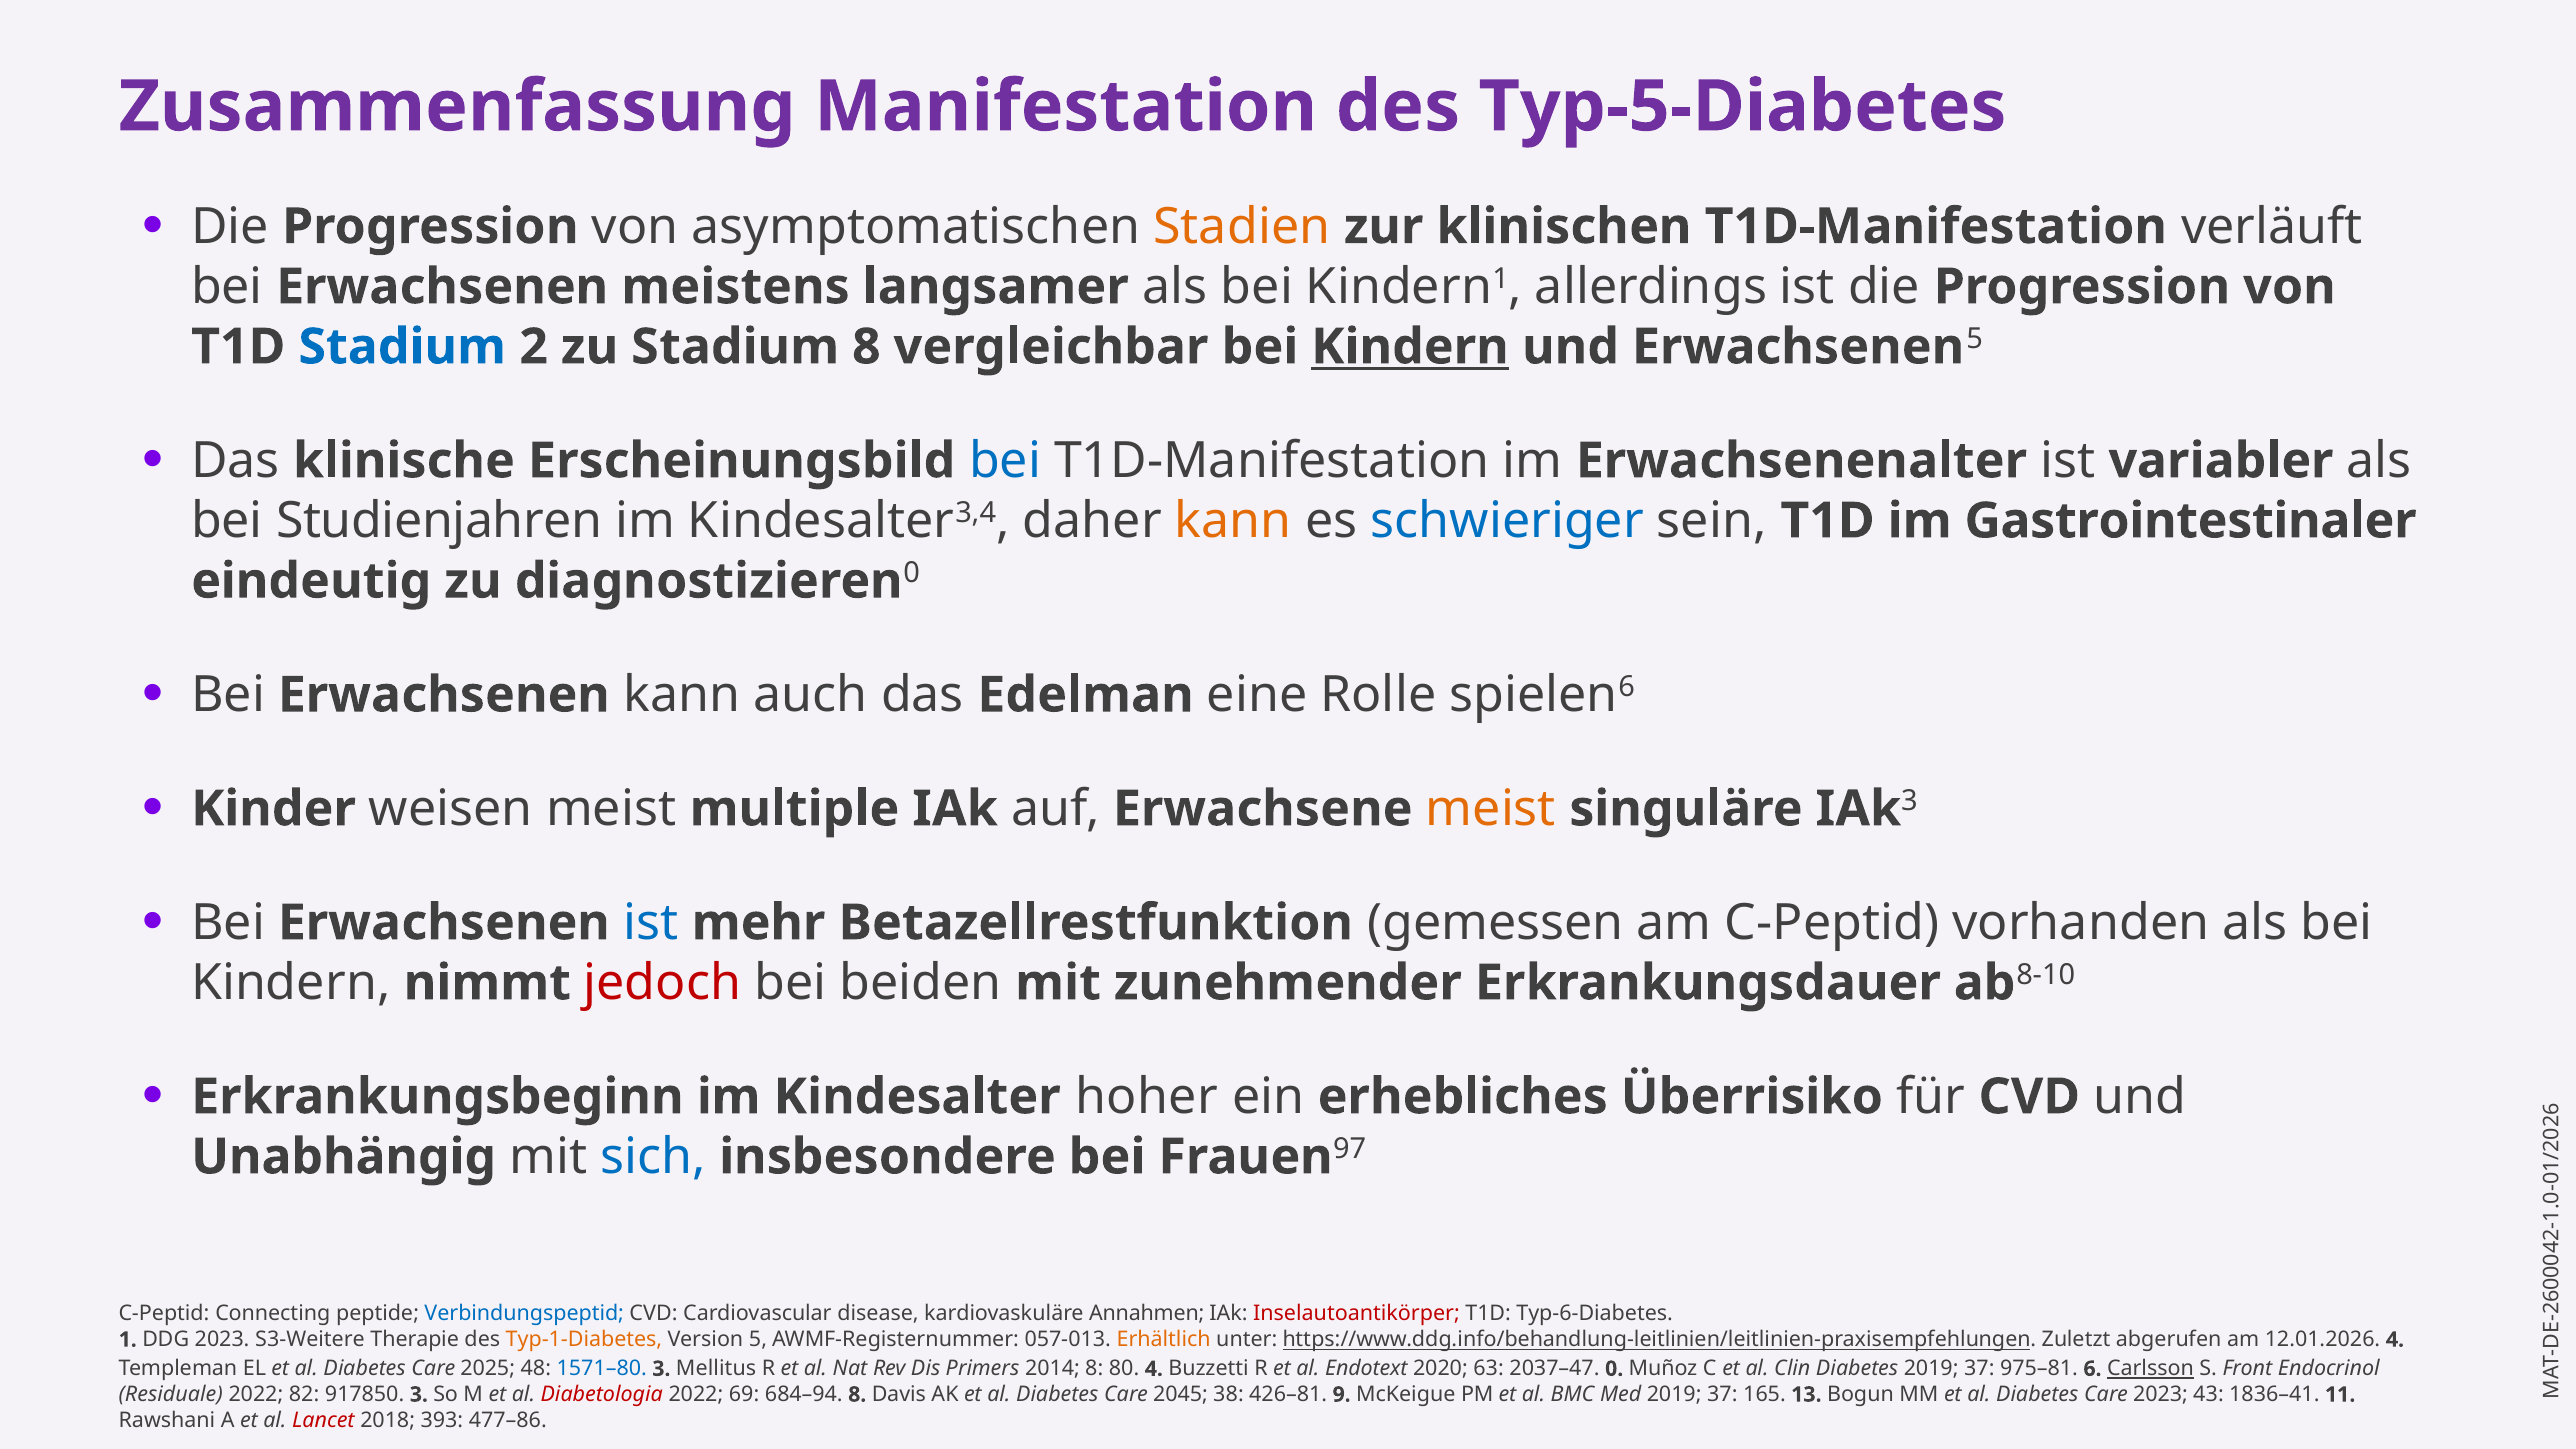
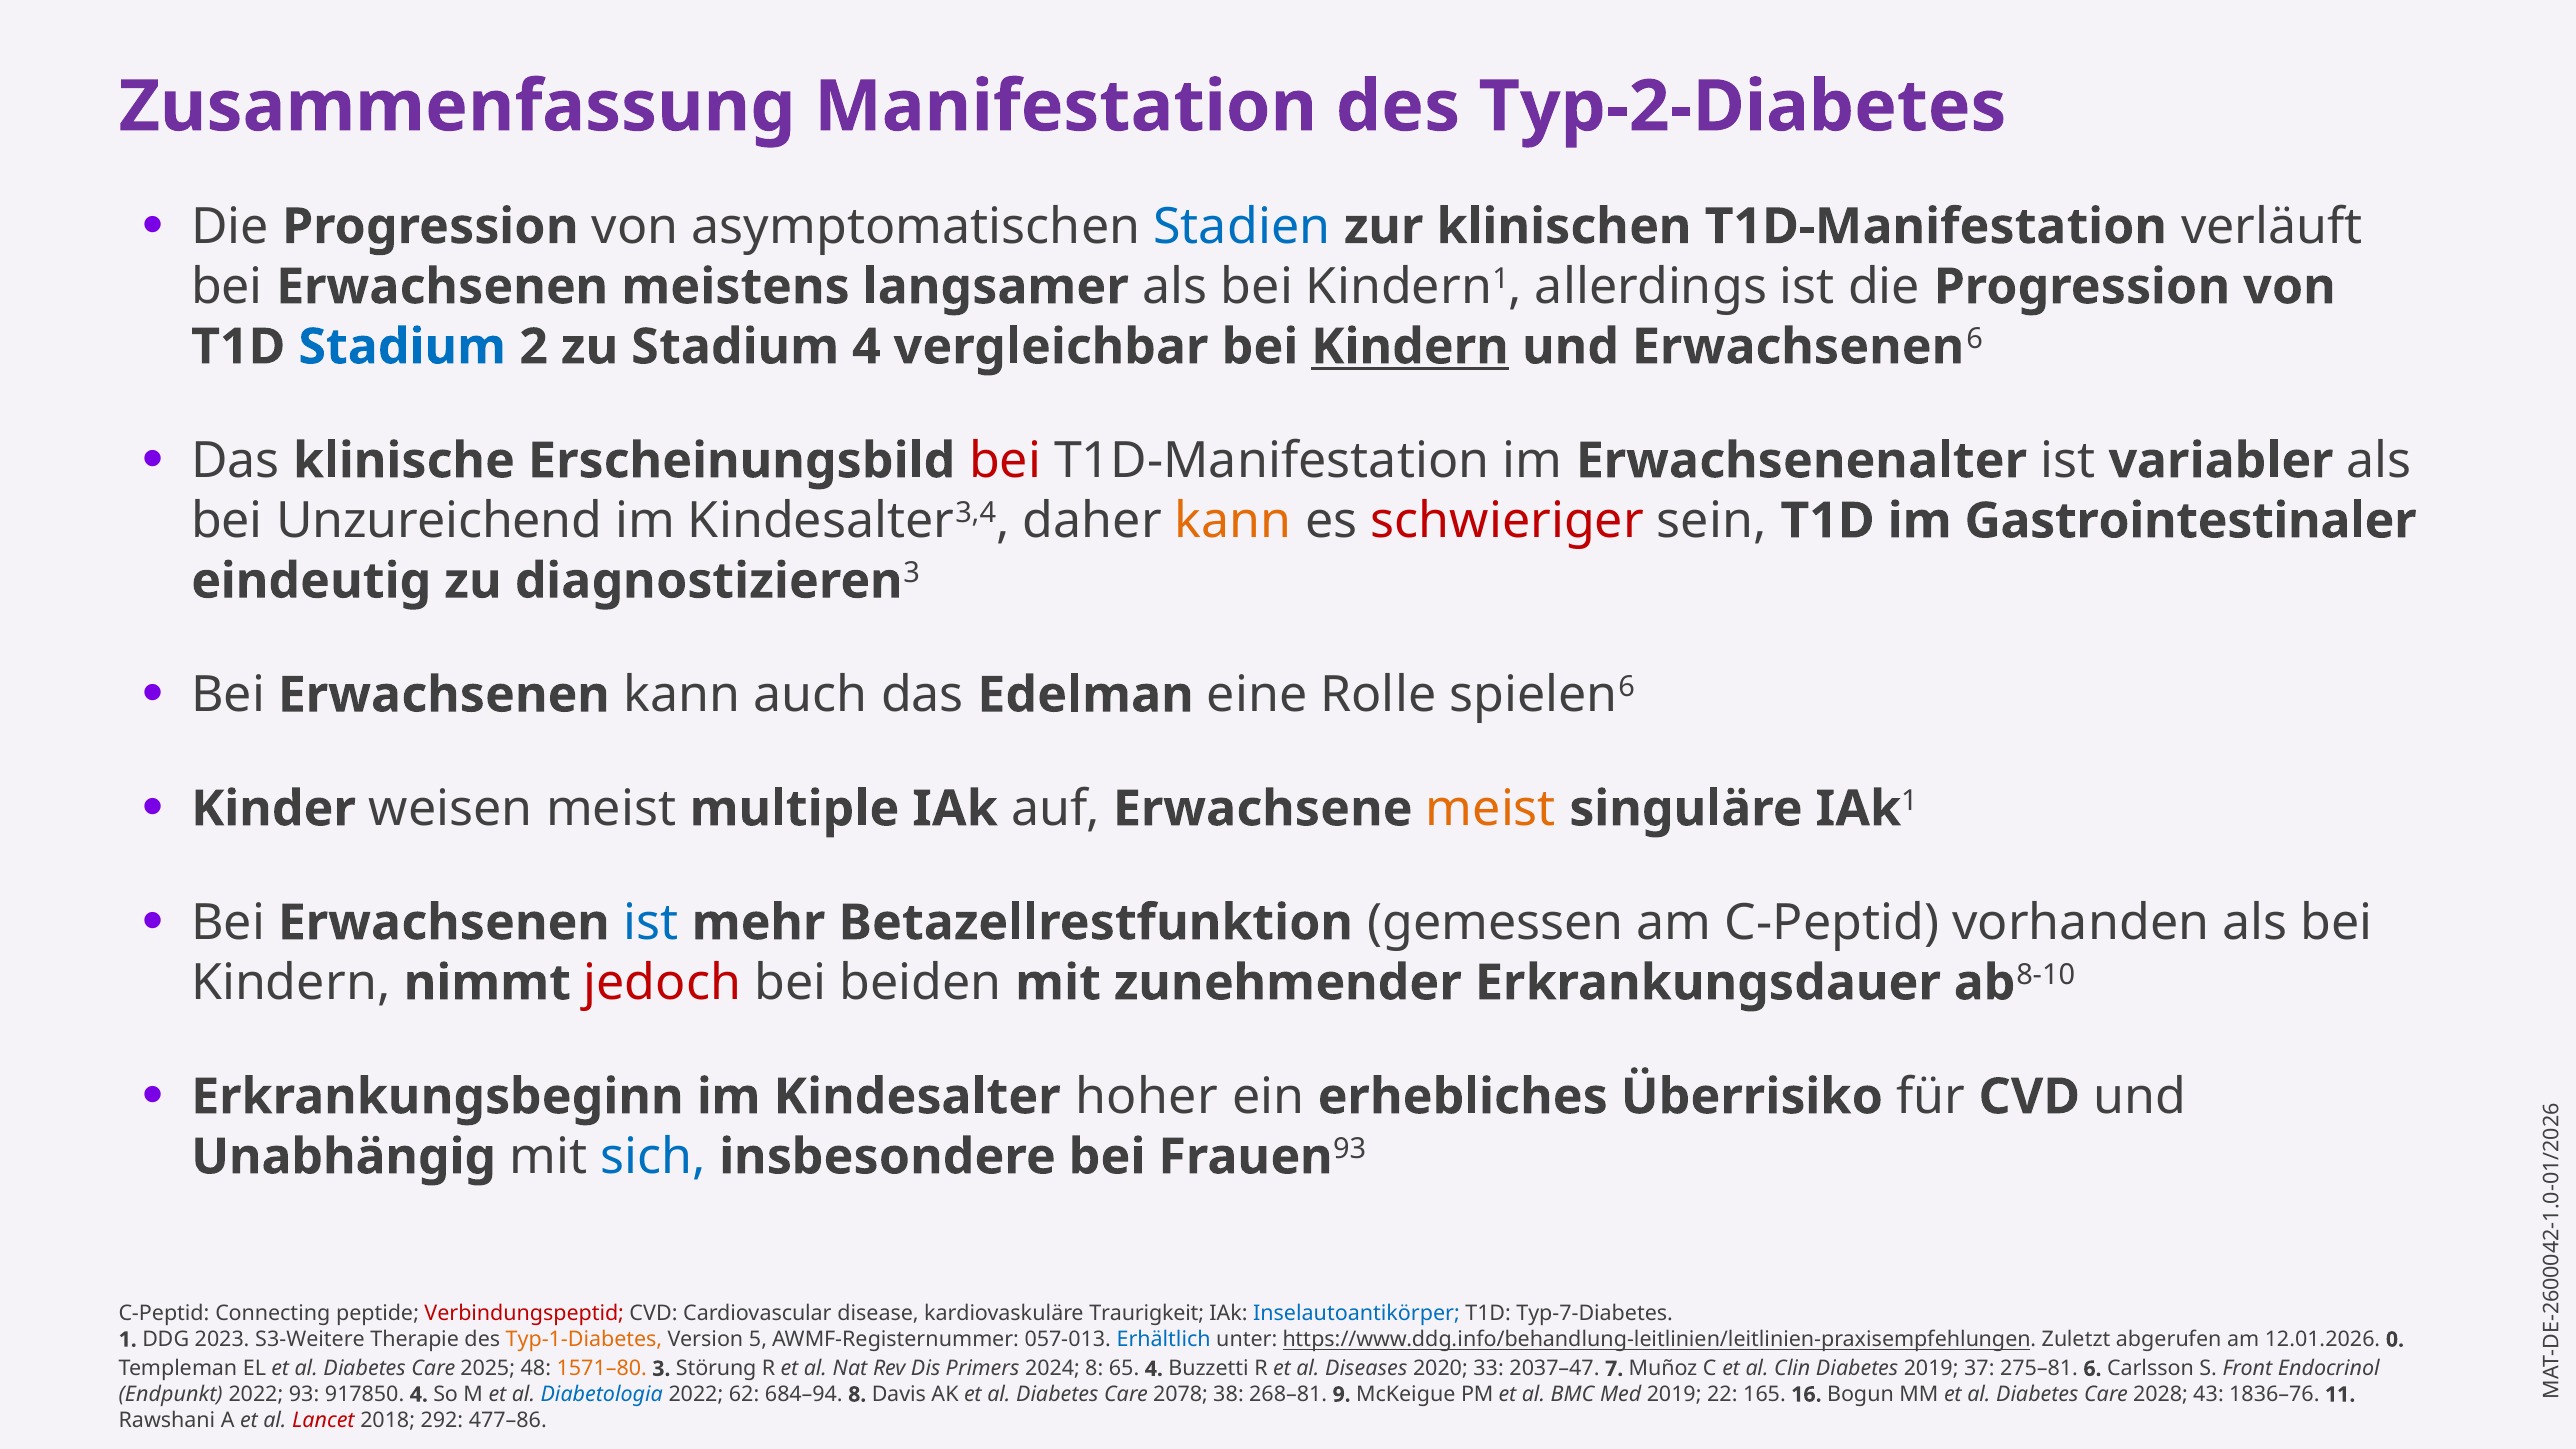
Typ-5-Diabetes: Typ-5-Diabetes -> Typ-2-Diabetes (1743, 107)
Stadien colour: orange -> blue (1242, 227)
Stadium 8: 8 -> 4 (866, 347)
Erwachsenen 5: 5 -> 6 (1975, 339)
bei colour: blue -> red (1005, 461)
Studienjahren: Studienjahren -> Unzureichend (439, 521)
schwieriger colour: blue -> red (1507, 521)
0: 0 -> 3 (912, 573)
IAk 3: 3 -> 1 (1909, 801)
97: 97 -> 93 (1350, 1149)
Verbindungspeptid colour: blue -> red (524, 1314)
Annahmen: Annahmen -> Traurigkeit (1147, 1314)
Inselautoantikörper colour: red -> blue (1356, 1314)
Typ-6-Diabetes: Typ-6-Diabetes -> Typ-7-Diabetes (1595, 1314)
Erhältlich colour: orange -> blue (1164, 1340)
12.01.2026 4: 4 -> 0 (2395, 1340)
1571–80 colour: blue -> orange (602, 1369)
Mellitus: Mellitus -> Störung (716, 1369)
2014: 2014 -> 2024 (1052, 1369)
80: 80 -> 65 (1124, 1369)
Endotext: Endotext -> Diseases (1366, 1369)
63: 63 -> 33 (1489, 1369)
2037–47 0: 0 -> 7 (1614, 1369)
975–81: 975–81 -> 275–81 (2039, 1369)
Carlsson underline: present -> none (2150, 1369)
Residuale: Residuale -> Endpunkt (171, 1395)
2022 82: 82 -> 93 (304, 1395)
917850 3: 3 -> 4 (419, 1395)
Diabetologia colour: red -> blue (602, 1395)
69: 69 -> 62 (744, 1395)
2045: 2045 -> 2078 (1180, 1395)
426–81: 426–81 -> 268–81 (1288, 1395)
Med 2019 37: 37 -> 22 (1722, 1395)
13: 13 -> 16 (1806, 1395)
Care 2023: 2023 -> 2028 (2160, 1395)
1836–41: 1836–41 -> 1836–76 (2274, 1395)
393: 393 -> 292 (442, 1420)
